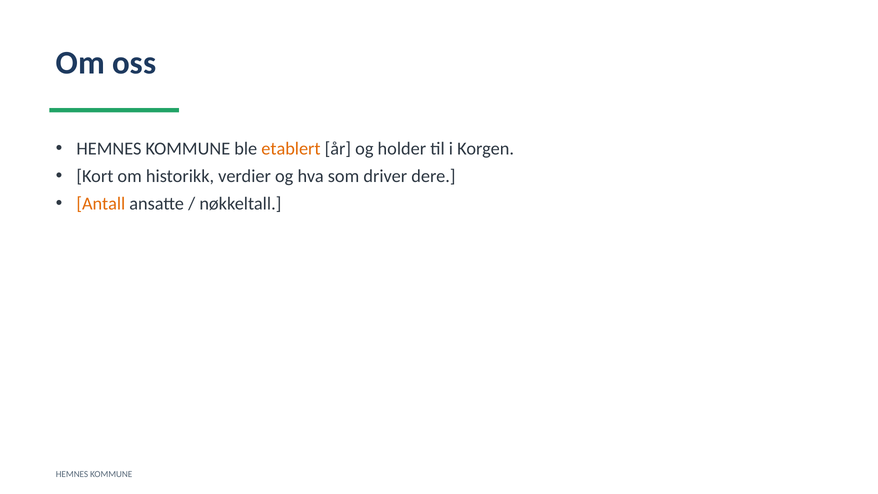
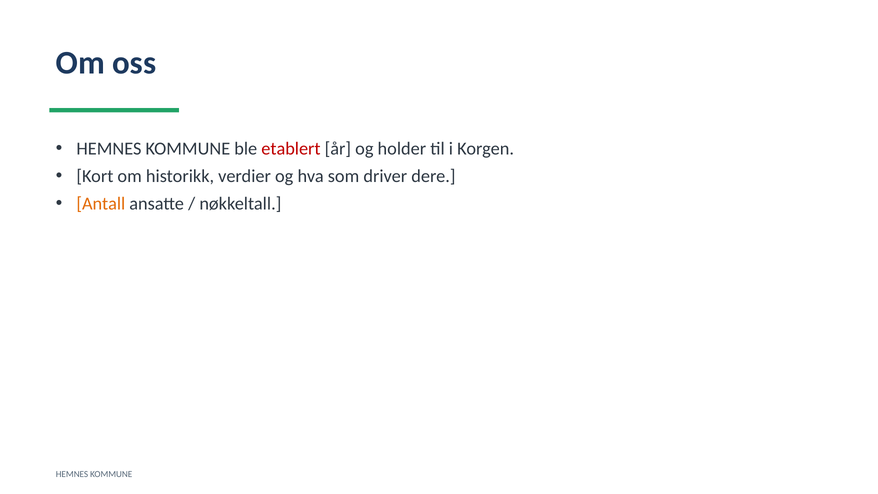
etablert colour: orange -> red (291, 149)
